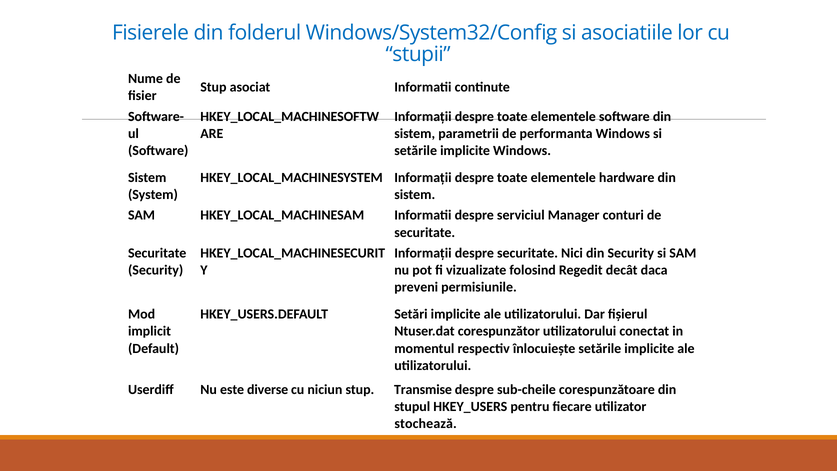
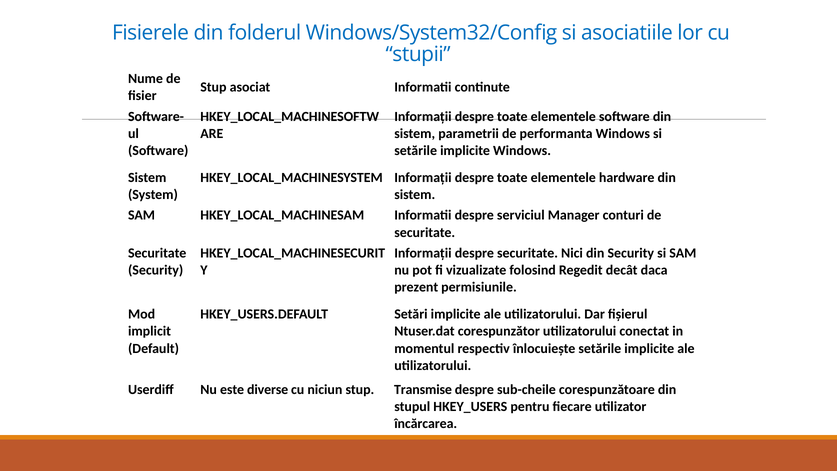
preveni: preveni -> prezent (416, 287)
stochează: stochează -> încărcarea (426, 423)
